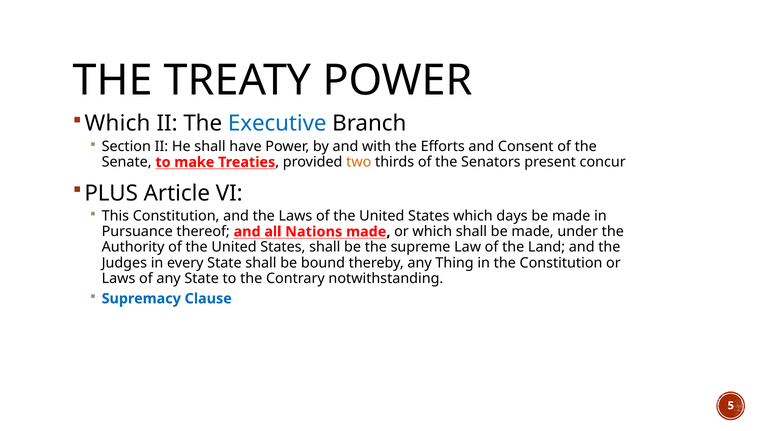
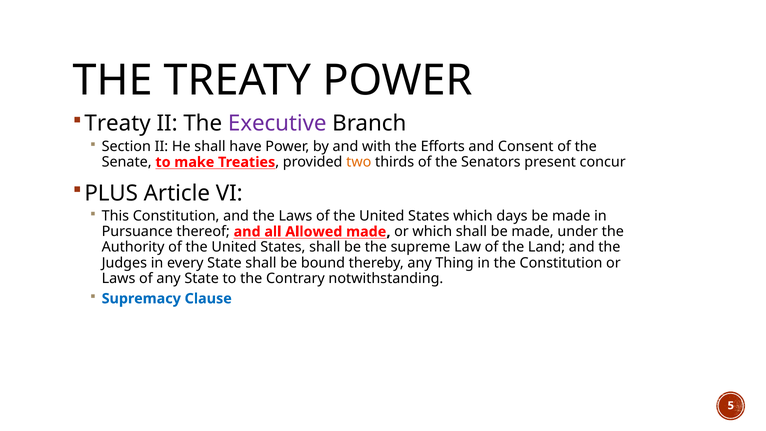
Which: Which -> Treaty (118, 124)
Executive colour: blue -> purple (277, 124)
Nations: Nations -> Allowed (314, 232)
